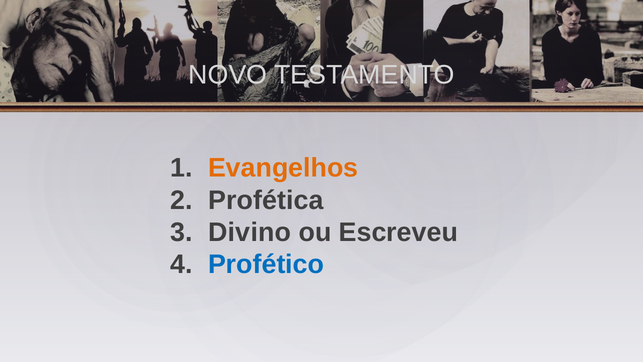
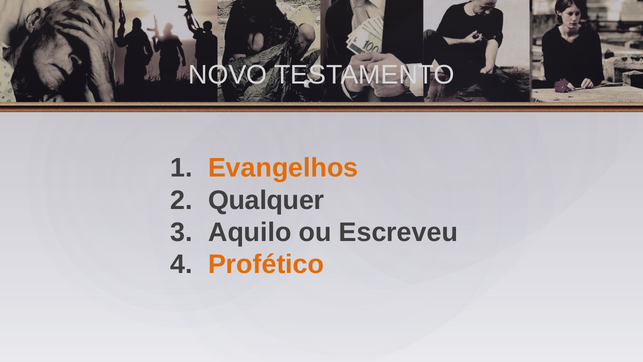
Profética: Profética -> Qualquer (266, 200)
Divino: Divino -> Aquilo (250, 232)
Profético colour: blue -> orange (266, 264)
